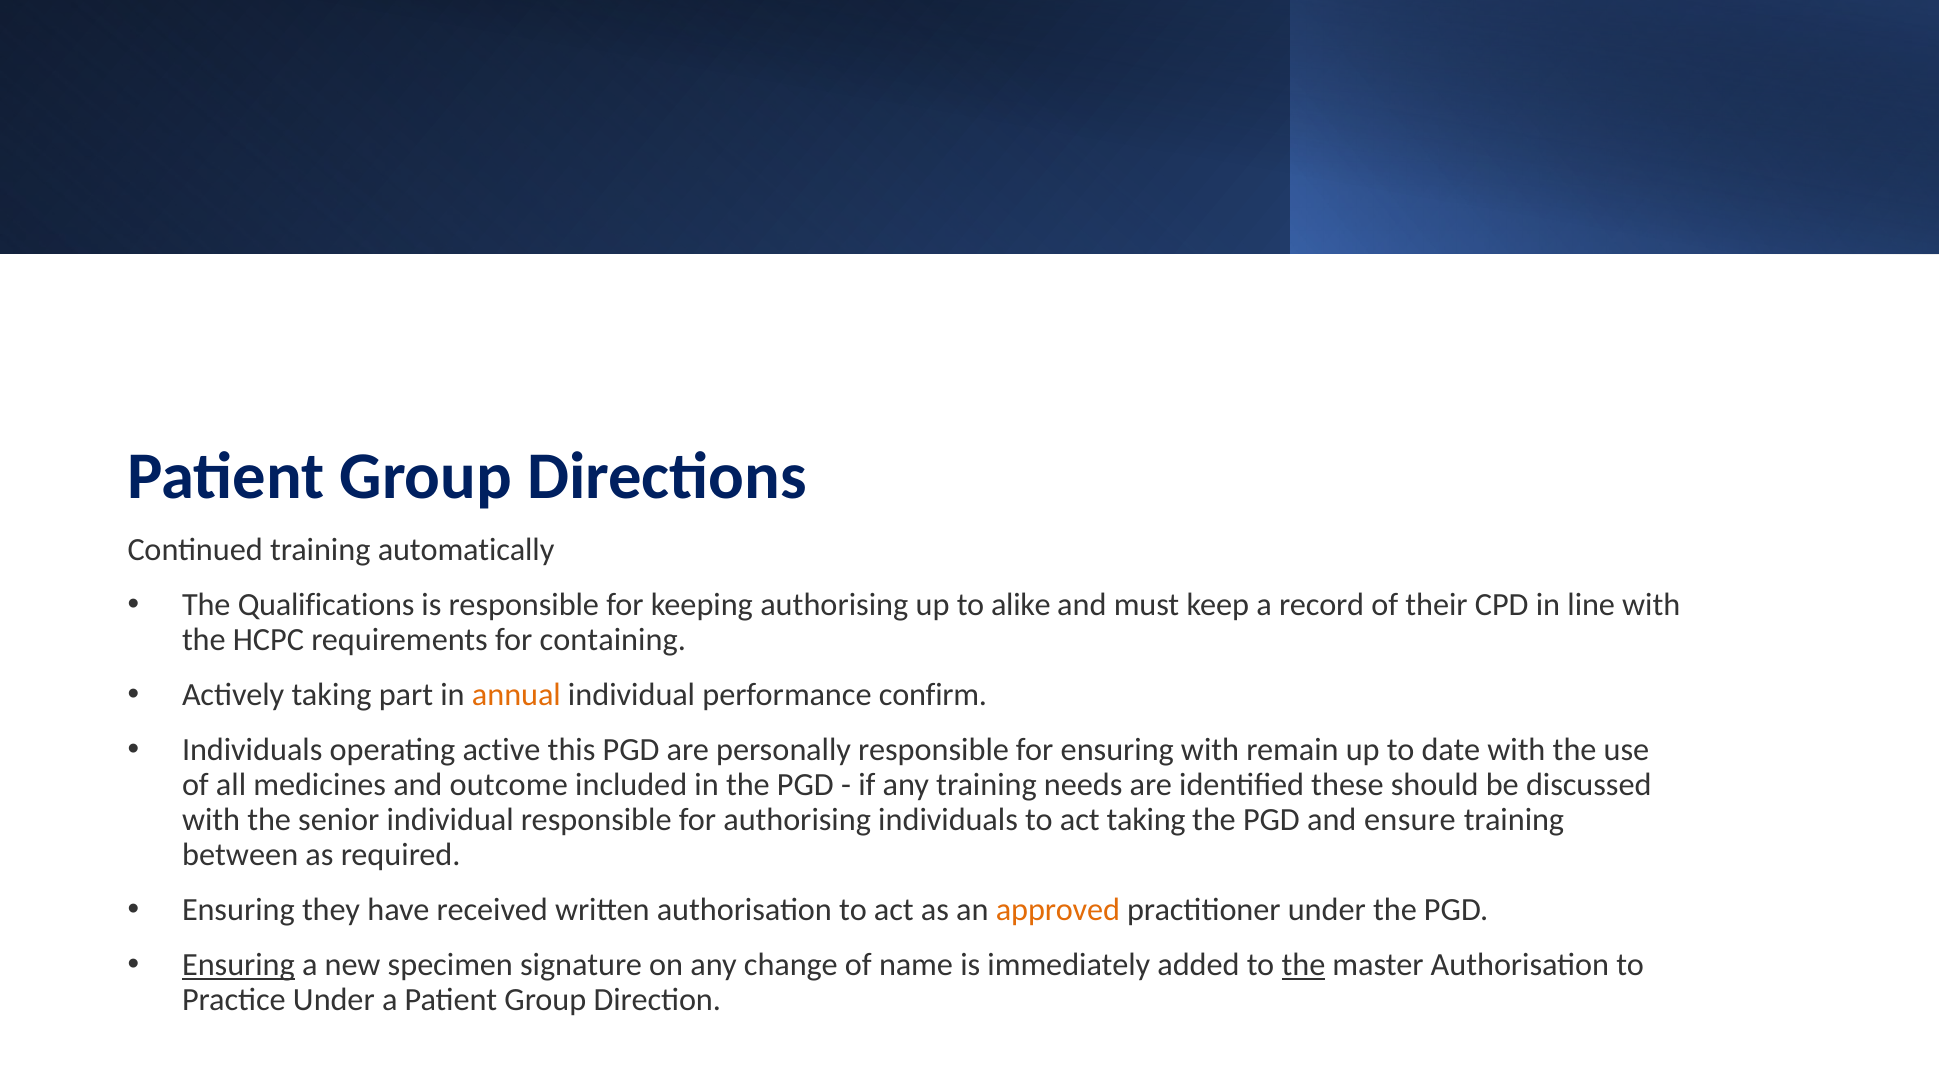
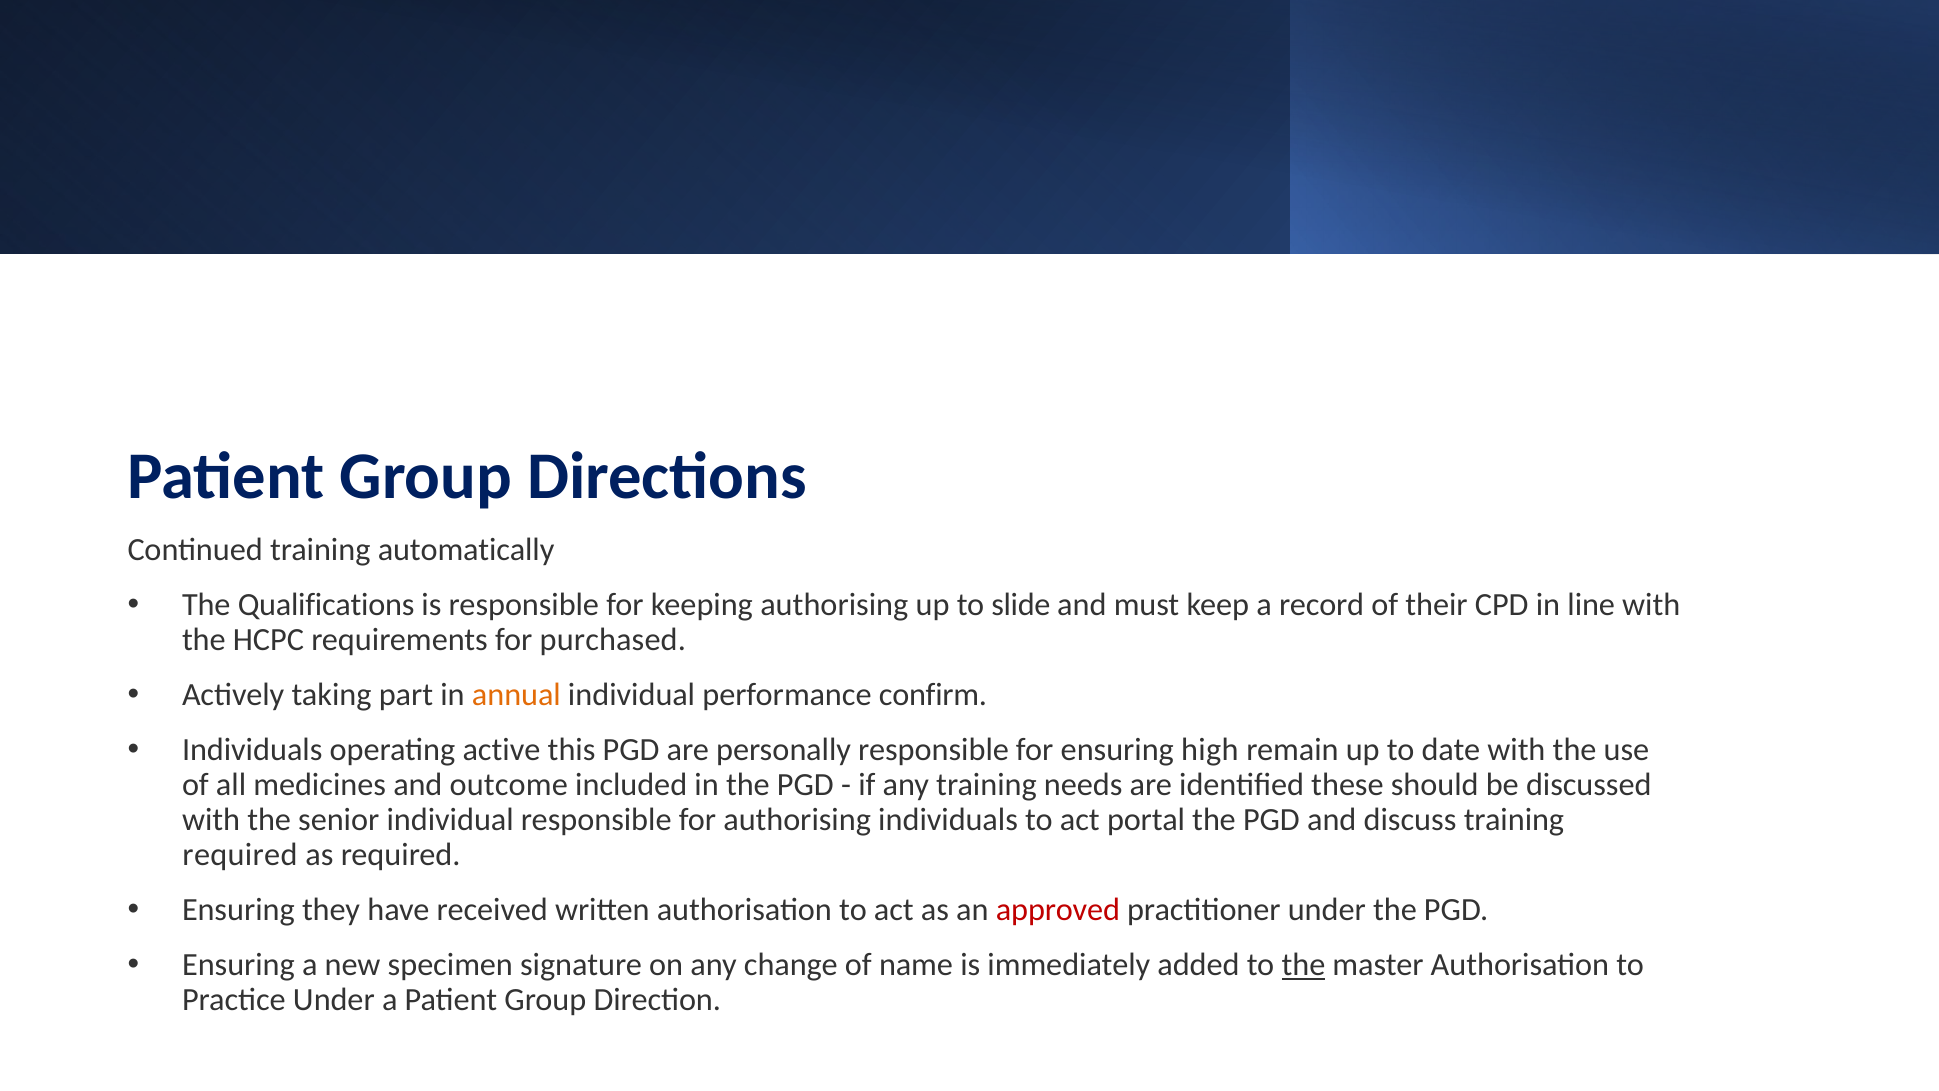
alike: alike -> slide (1021, 605)
containing: containing -> purchased (613, 640)
ensuring with: with -> high (1210, 750)
act taking: taking -> portal (1146, 820)
ensure: ensure -> discuss (1410, 820)
between: between -> required (240, 855)
approved colour: orange -> red (1058, 910)
Ensuring underline: present -> none (238, 965)
